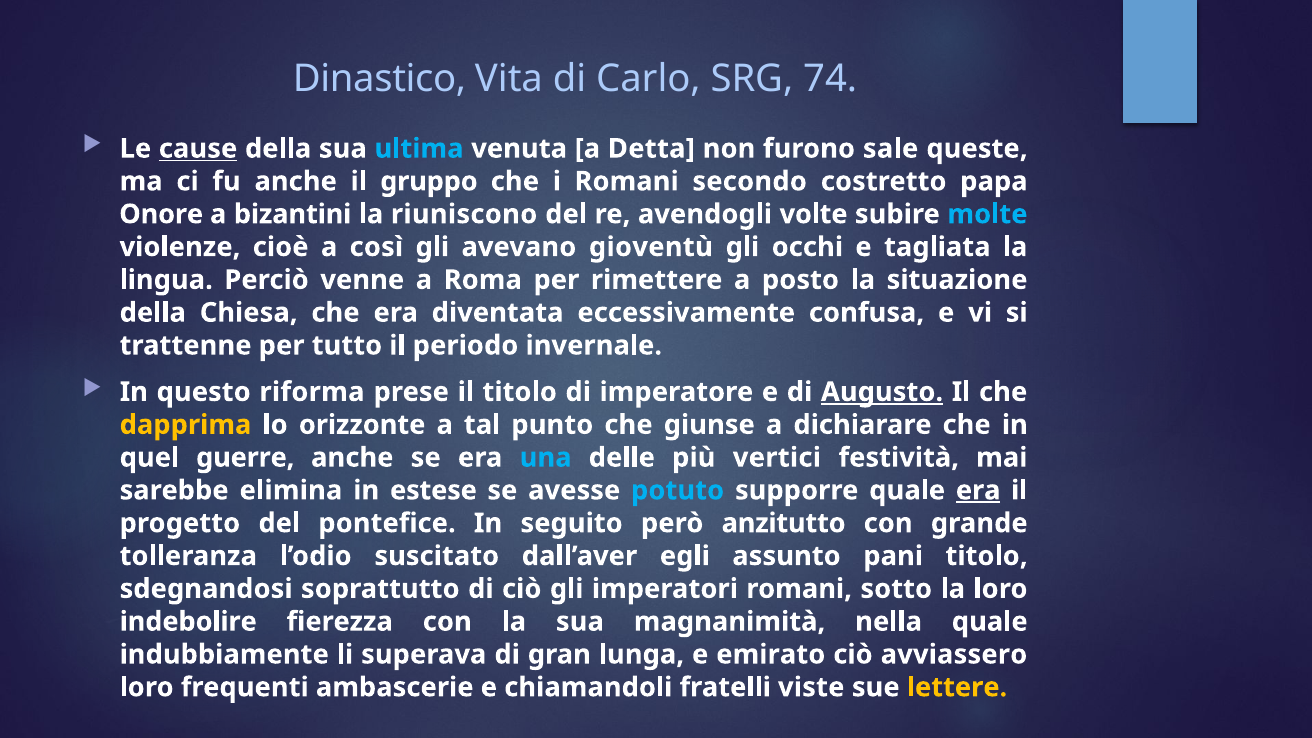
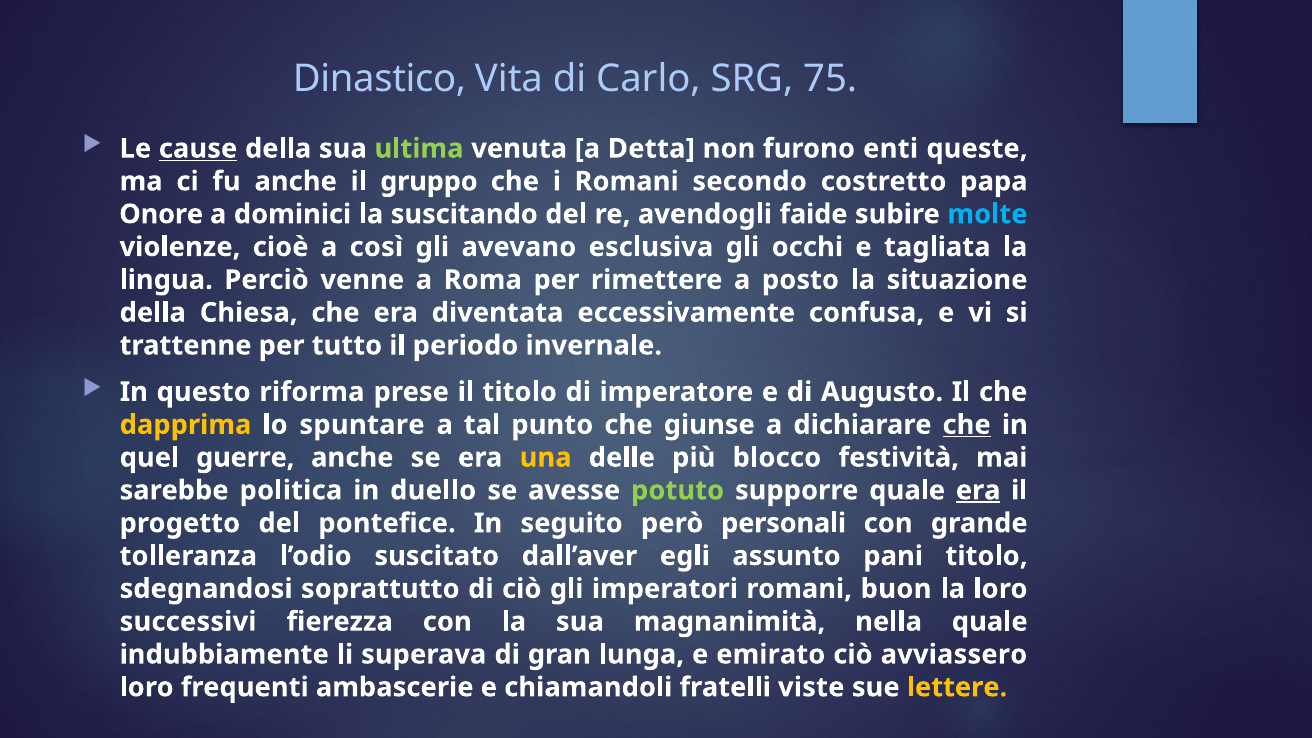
74: 74 -> 75 (830, 79)
ultima colour: light blue -> light green (419, 149)
sale: sale -> enti (891, 149)
bizantini: bizantini -> dominici (293, 214)
riuniscono: riuniscono -> suscitando (464, 214)
volte: volte -> faide (814, 214)
gioventù: gioventù -> esclusiva (651, 247)
Augusto underline: present -> none (882, 392)
orizzonte: orizzonte -> spuntare (362, 425)
che underline: none -> present (967, 425)
una colour: light blue -> yellow (546, 458)
vertici: vertici -> blocco (777, 458)
elimina: elimina -> politica (291, 490)
estese: estese -> duello (433, 490)
potuto colour: light blue -> light green (678, 490)
anzitutto: anzitutto -> personali (784, 523)
sotto: sotto -> buon (896, 589)
indebolire: indebolire -> successivi (188, 622)
